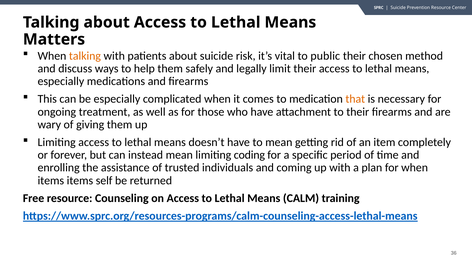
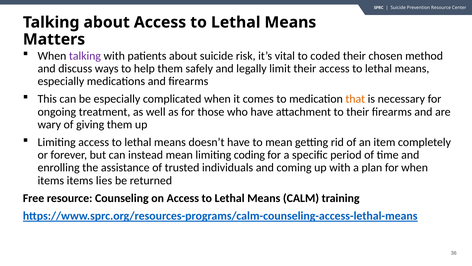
talking colour: orange -> purple (85, 56)
public: public -> coded (325, 56)
self: self -> lies (104, 180)
